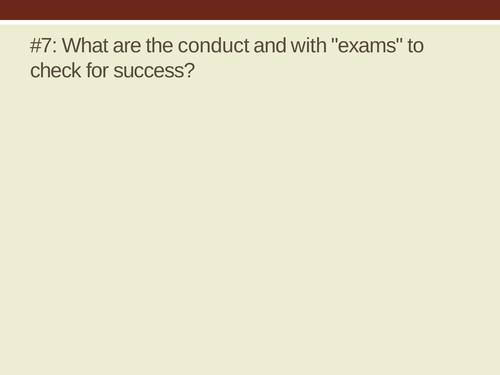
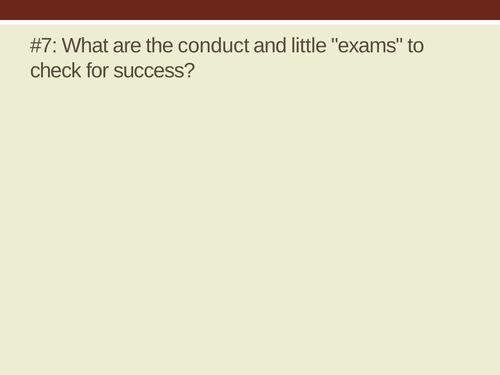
with: with -> little (309, 46)
